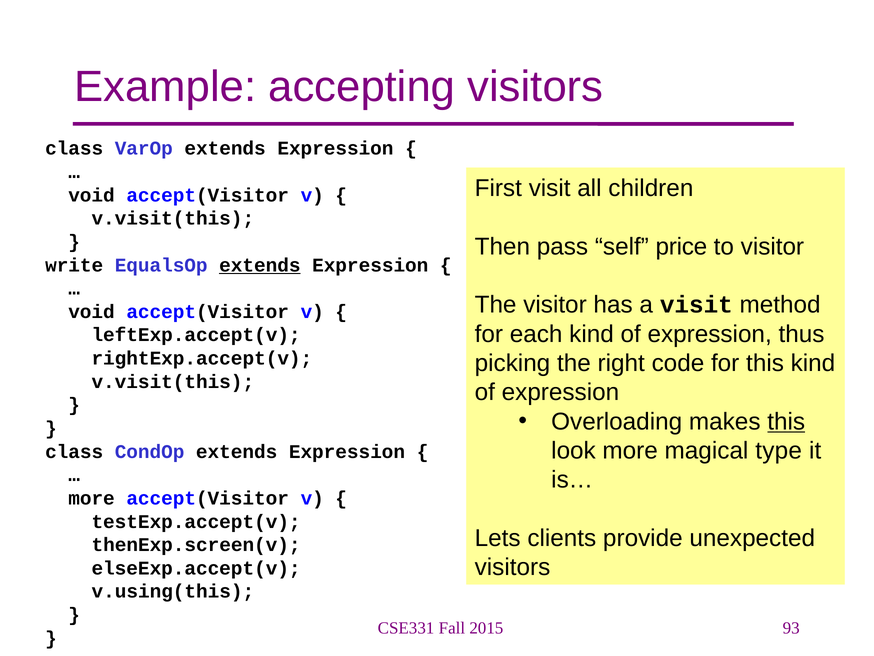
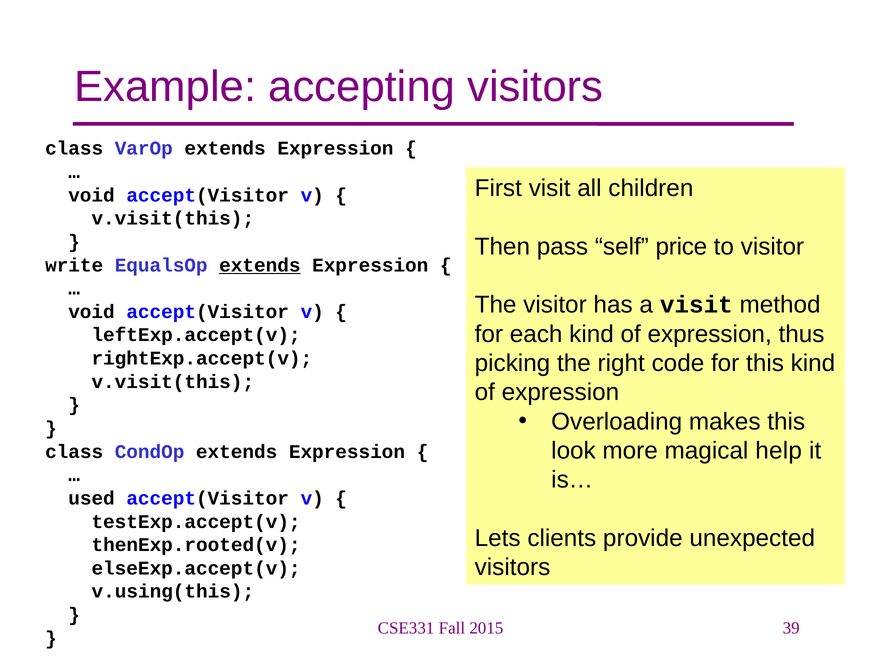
this underline: present -> none (786, 421)
type: type -> help (779, 450)
more: more -> used (92, 498)
thenExp.screen(v: thenExp.screen(v -> thenExp.rooted(v (196, 544)
93: 93 -> 39 (791, 628)
